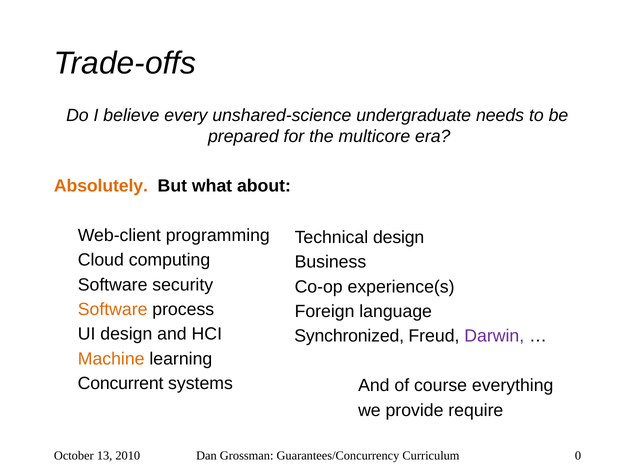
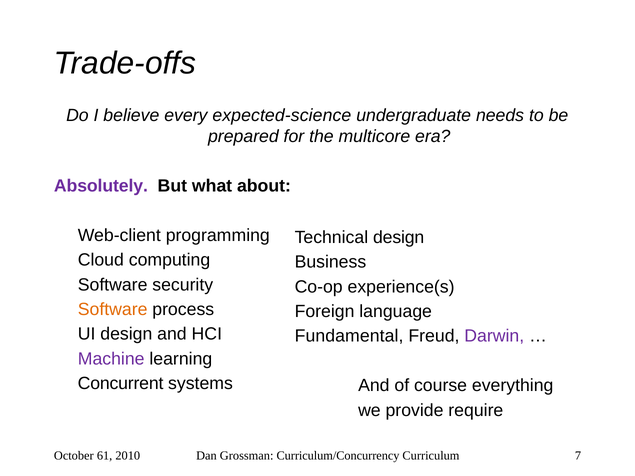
unshared-science: unshared-science -> expected-science (282, 116)
Absolutely colour: orange -> purple (101, 186)
Synchronized: Synchronized -> Fundamental (349, 336)
Machine colour: orange -> purple (111, 359)
13: 13 -> 61 (105, 456)
Guarantees/Concurrency: Guarantees/Concurrency -> Curriculum/Concurrency (338, 456)
0: 0 -> 7 (578, 456)
